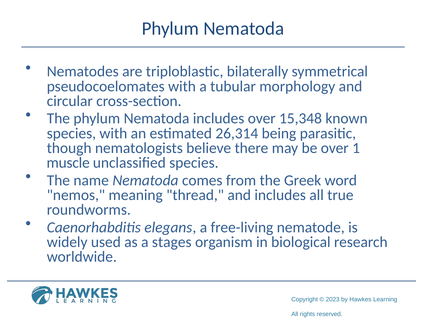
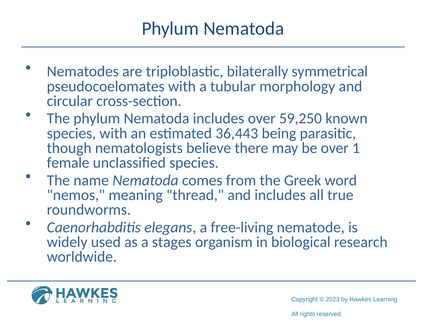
15,348: 15,348 -> 59,250 (301, 118)
26,314: 26,314 -> 36,443 (237, 133)
muscle: muscle -> female (68, 163)
